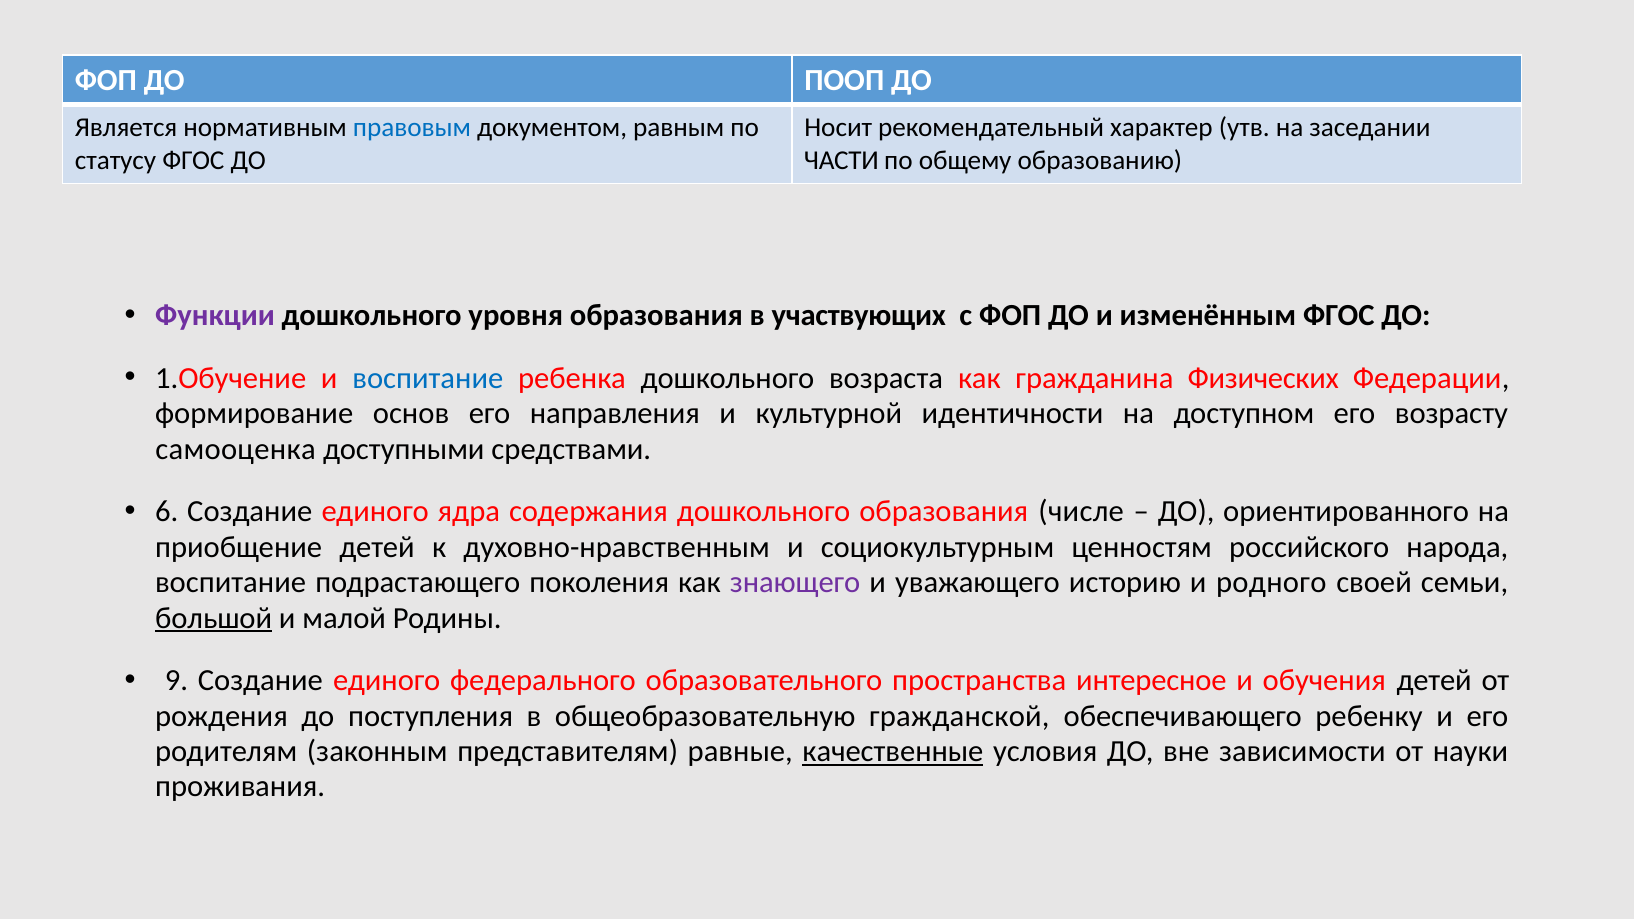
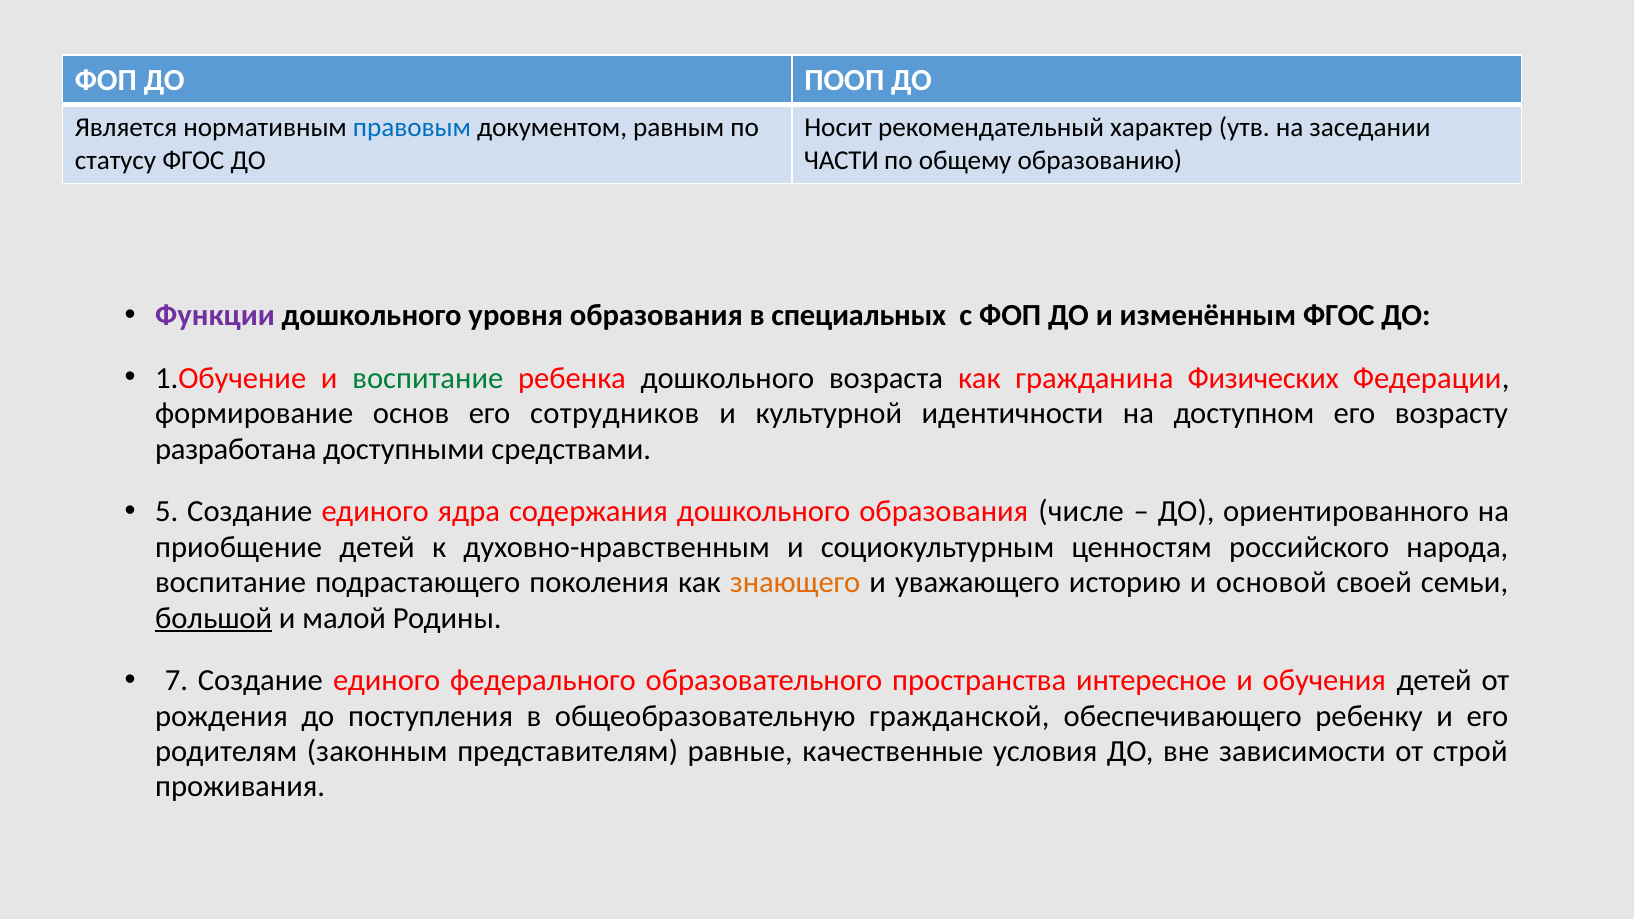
участвующих: участвующих -> специальных (859, 315)
воспитание colour: blue -> green (428, 378)
направления: направления -> сотрудников (615, 414)
самооценка: самооценка -> разработана (236, 449)
6: 6 -> 5 (167, 512)
знающего colour: purple -> orange (795, 583)
родного: родного -> основой (1271, 583)
9: 9 -> 7 (177, 681)
качественные underline: present -> none (893, 752)
науки: науки -> строй (1470, 752)
